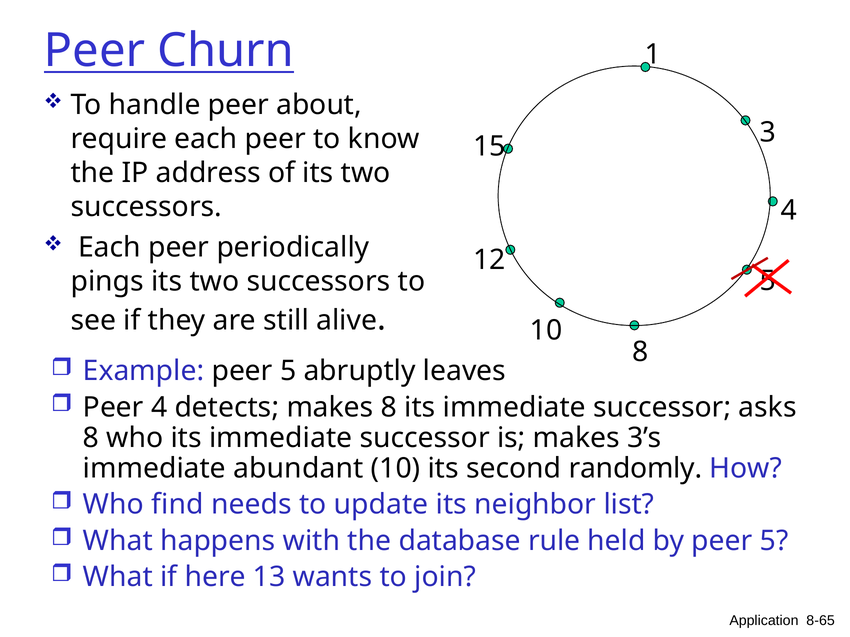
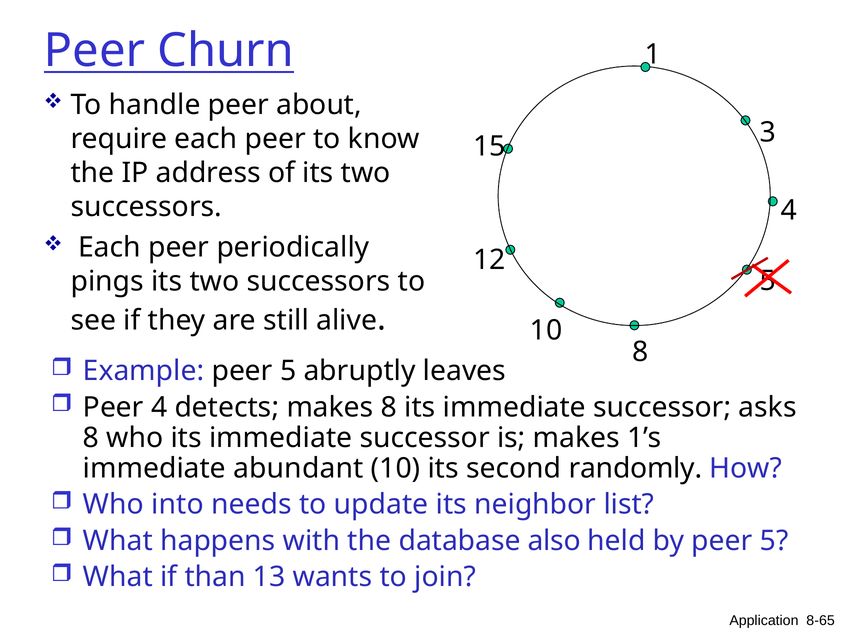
3’s: 3’s -> 1’s (644, 438)
find: find -> into (178, 505)
rule: rule -> also (554, 541)
here: here -> than (215, 577)
